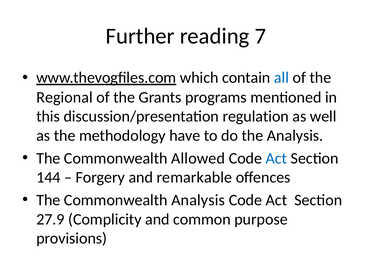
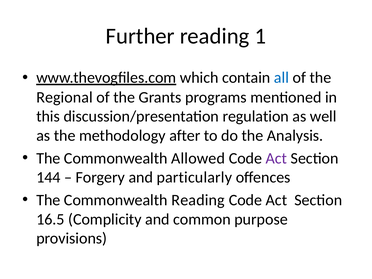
7: 7 -> 1 (260, 36)
have: have -> after (185, 136)
Act colour: blue -> purple (276, 158)
remarkable: remarkable -> particularly (194, 177)
Commonwealth Analysis: Analysis -> Reading (198, 200)
27.9: 27.9 -> 16.5 (50, 219)
